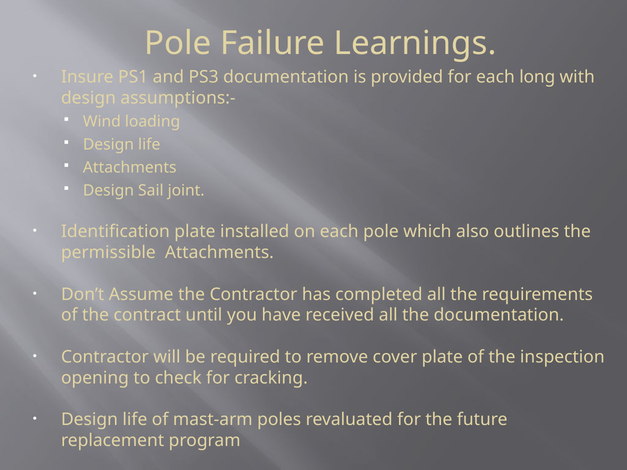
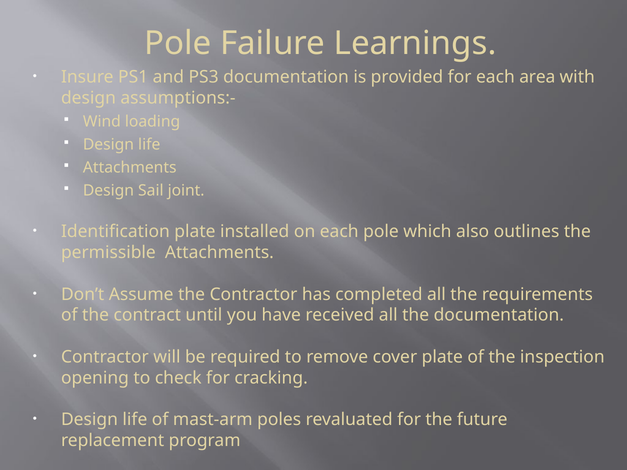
long: long -> area (537, 77)
